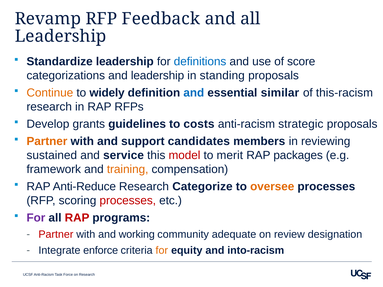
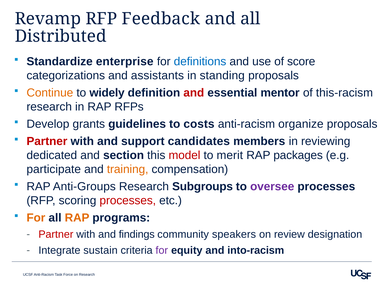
Leadership: Leadership -> Distributed (61, 36)
Standardize leadership: leadership -> enterprise (125, 62)
and leadership: leadership -> assistants (157, 76)
and colour: blue -> red (194, 93)
similar: similar -> mentor (280, 93)
strategic: strategic -> organize (301, 124)
Partner colour: orange -> red (47, 141)
sustained: sustained -> dedicated (52, 155)
service: service -> section (124, 155)
framework: framework -> participate (54, 169)
Anti-Reduce: Anti-Reduce -> Anti-Groups (84, 187)
Categorize: Categorize -> Subgroups (203, 187)
oversee colour: orange -> purple (272, 187)
For colour: purple -> orange (36, 218)
RAP colour: red -> orange (77, 218)
working: working -> findings (137, 235)
adequate: adequate -> speakers (234, 235)
enforce: enforce -> sustain (101, 250)
for colour: orange -> purple (162, 250)
